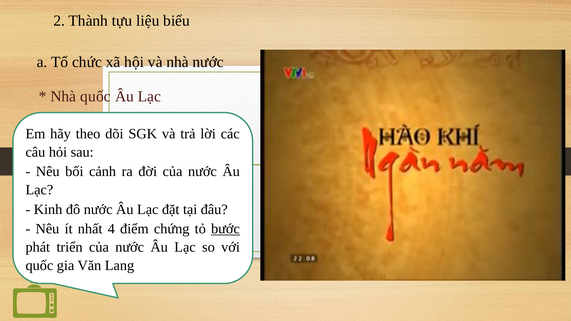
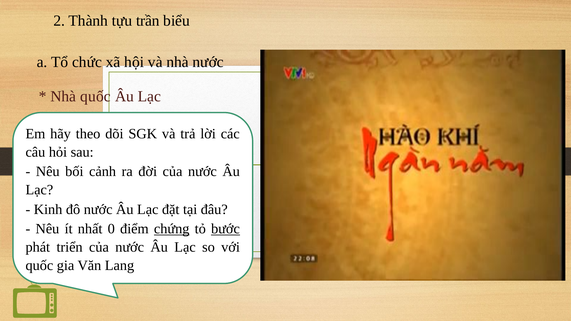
liệu: liệu -> trần (148, 21)
4: 4 -> 0 (111, 229)
chứng underline: none -> present (172, 229)
